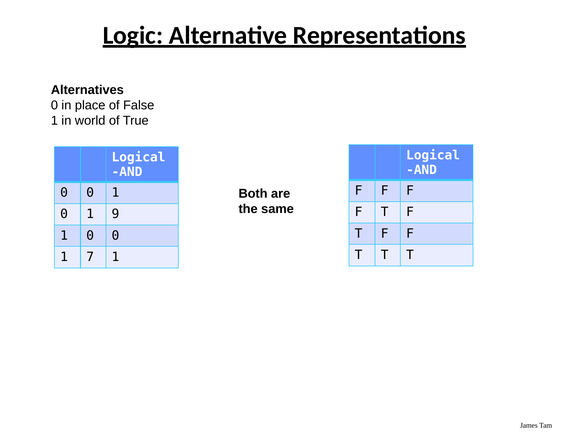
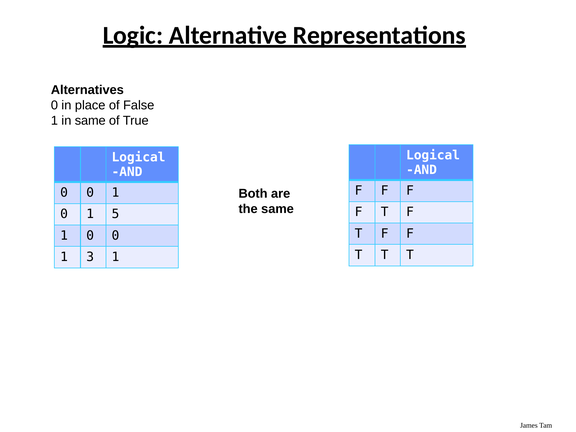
in world: world -> same (90, 121)
9: 9 -> 5 (115, 214)
7: 7 -> 3 (90, 257)
